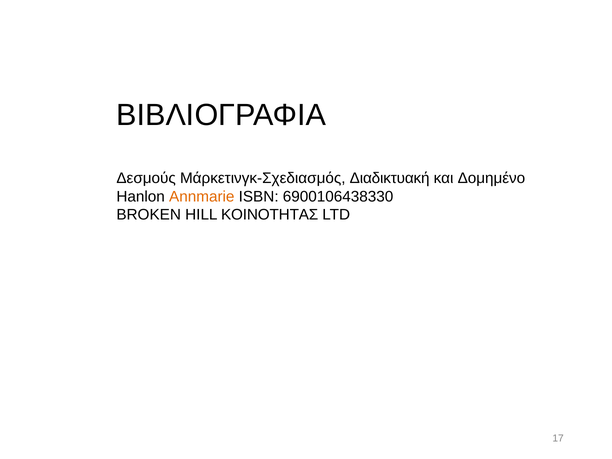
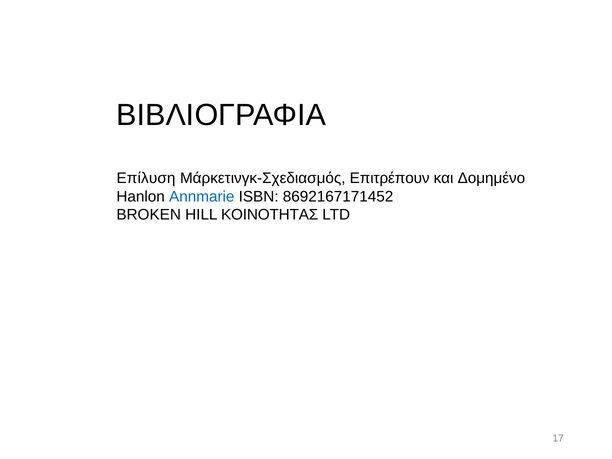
Δεσμούς: Δεσμούς -> Επίλυση (146, 178)
Διαδικτυακή: Διαδικτυακή -> Επιτρέπουν (390, 178)
Annmarie colour: orange -> blue (202, 196)
6900106438330: 6900106438330 -> 8692167171452 (338, 196)
